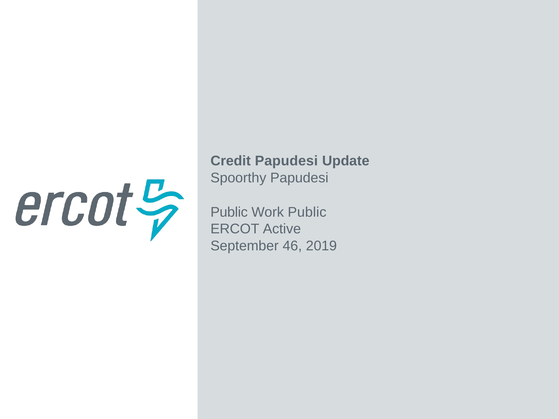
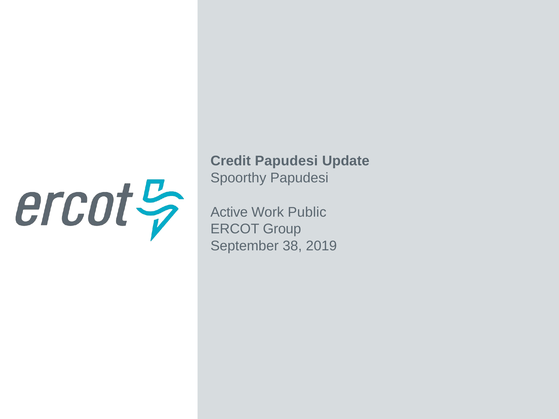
Public: Public -> Active (229, 212)
Active: Active -> Group (282, 229)
46: 46 -> 38 (292, 246)
